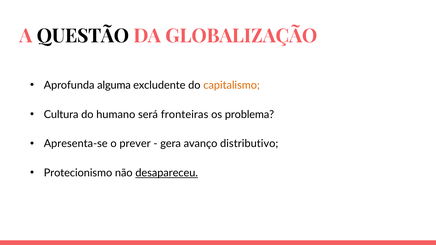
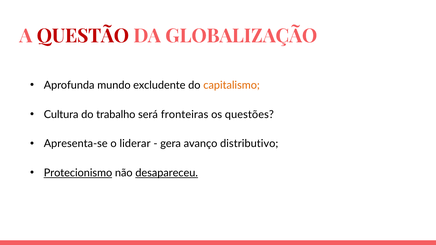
QUESTÃO colour: black -> red (83, 36)
alguma: alguma -> mundo (114, 85)
humano: humano -> trabalho (116, 115)
problema: problema -> questões (249, 115)
prever: prever -> liderar (135, 144)
Protecionismo underline: none -> present (78, 173)
